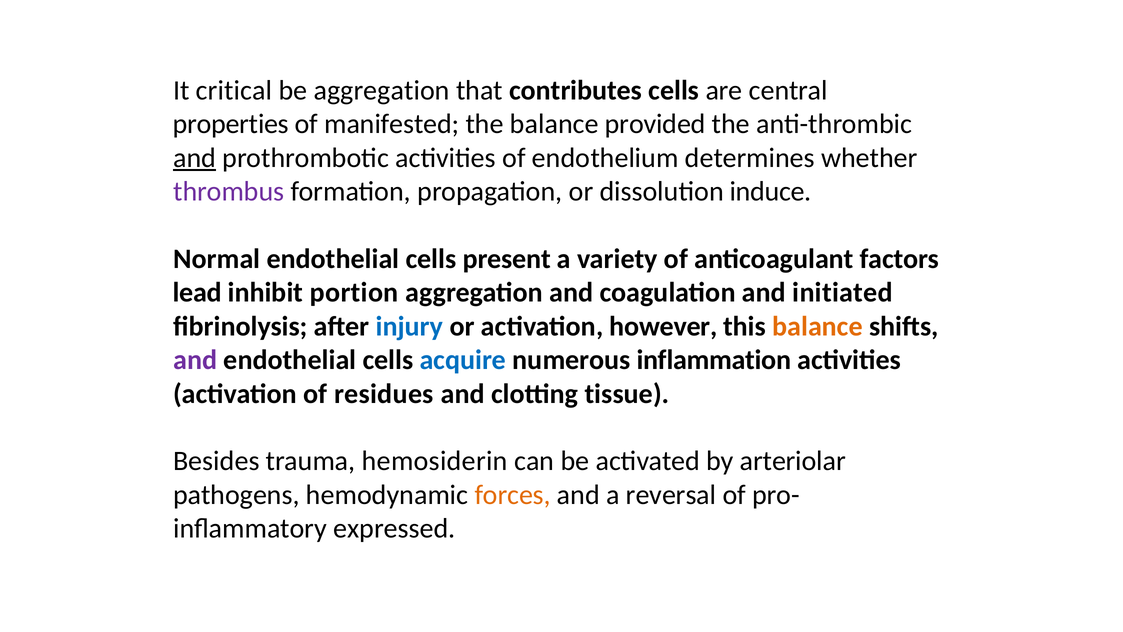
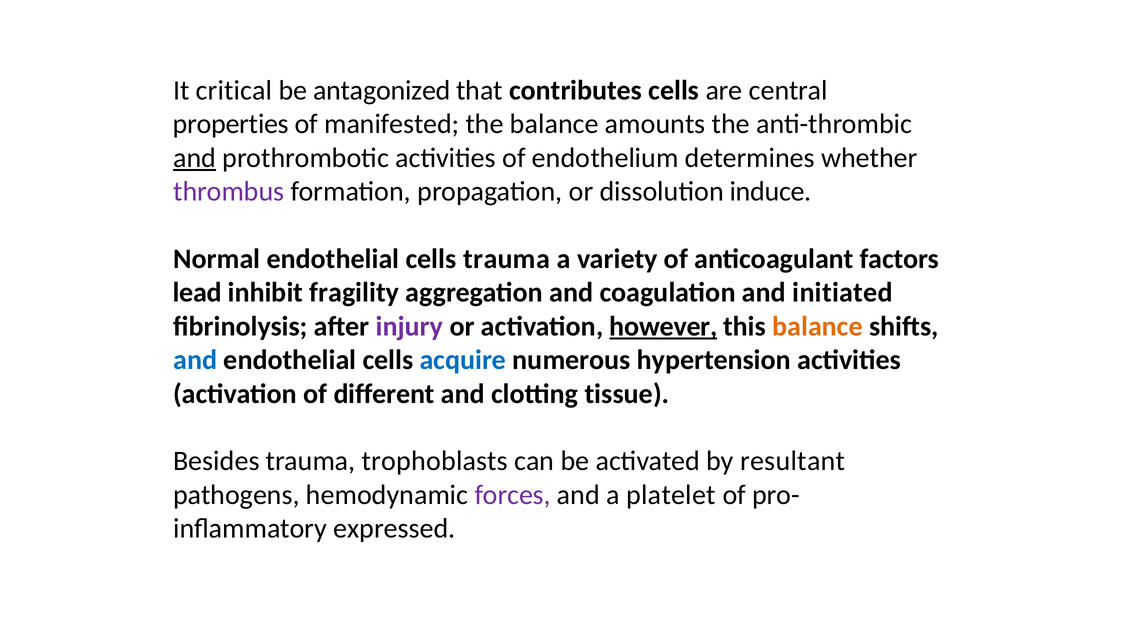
be aggregation: aggregation -> antagonized (382, 90)
provided: provided -> amounts (655, 124)
cells present: present -> trauma (507, 259)
portion: portion -> fragility (354, 293)
injury colour: blue -> purple (410, 326)
however underline: none -> present (663, 326)
and colour: purple -> blue (195, 360)
inflammation: inflammation -> hypertension (714, 360)
residues: residues -> different (384, 394)
hemosiderin: hemosiderin -> trophoblasts (435, 461)
arteriolar: arteriolar -> resultant (793, 461)
forces colour: orange -> purple (513, 495)
reversal: reversal -> platelet (671, 495)
